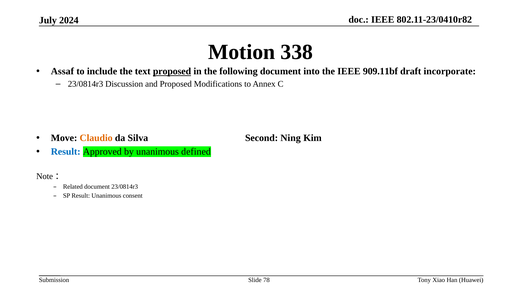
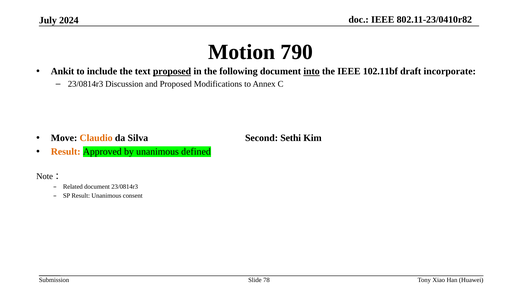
338: 338 -> 790 (297, 52)
Assaf: Assaf -> Ankit (62, 71)
into underline: none -> present (312, 71)
909.11bf: 909.11bf -> 102.11bf (380, 71)
Ning: Ning -> Sethi (291, 138)
Result colour: blue -> orange (66, 151)
